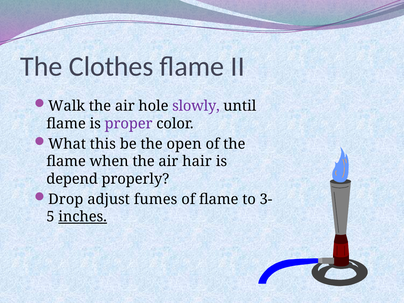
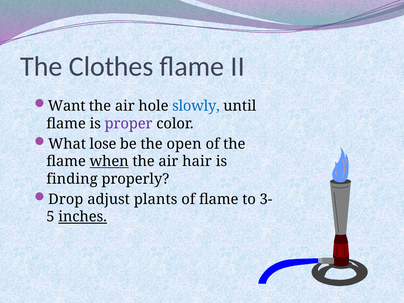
Walk: Walk -> Want (67, 106)
slowly colour: purple -> blue (196, 106)
this: this -> lose (103, 144)
when underline: none -> present (109, 161)
depend: depend -> finding (72, 179)
fumes: fumes -> plants (156, 199)
